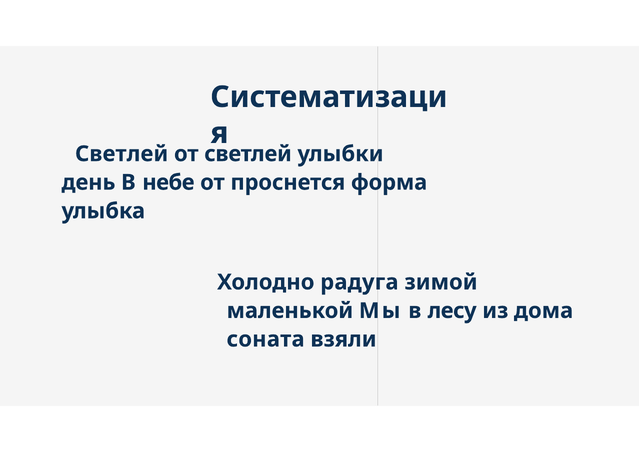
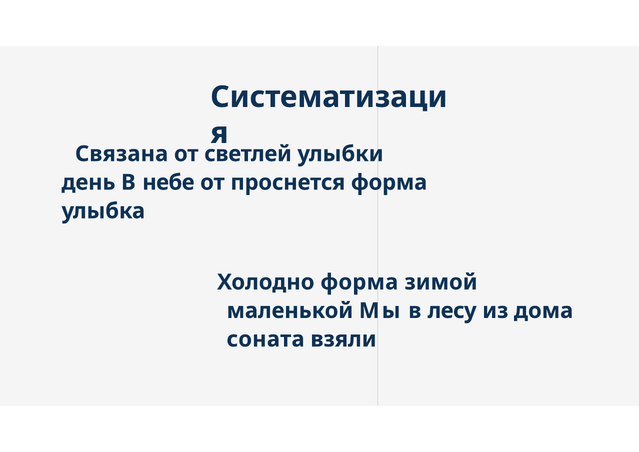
Светлей: Светлей -> Связана (122, 154)
Холодно радуга: радуга -> форма (359, 282)
